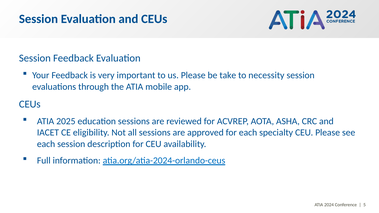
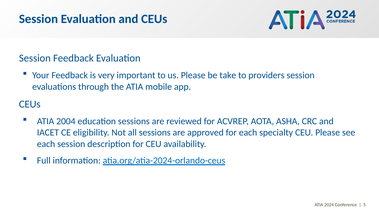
necessity: necessity -> providers (266, 75)
2025: 2025 -> 2004 (66, 121)
